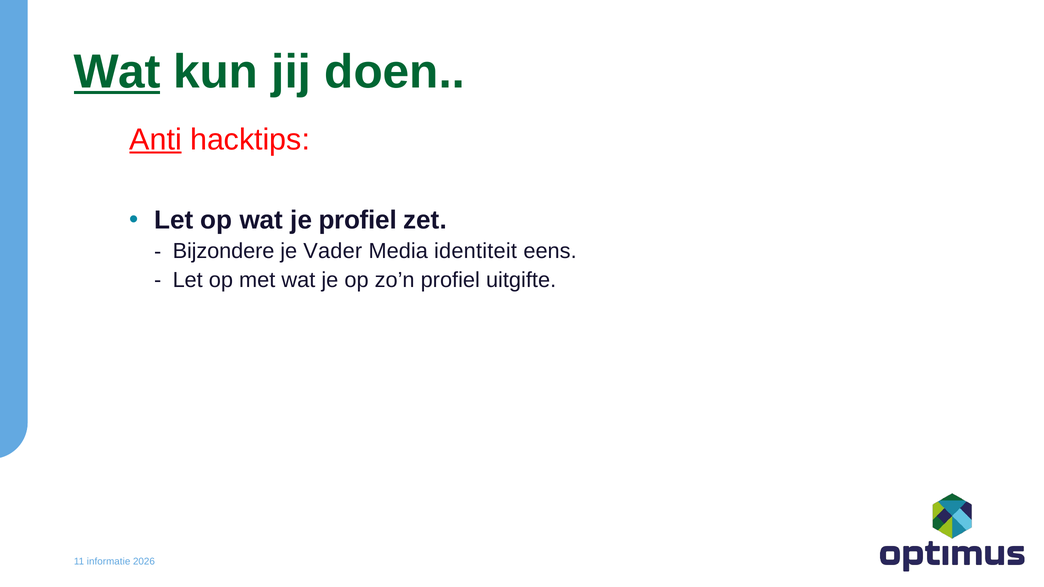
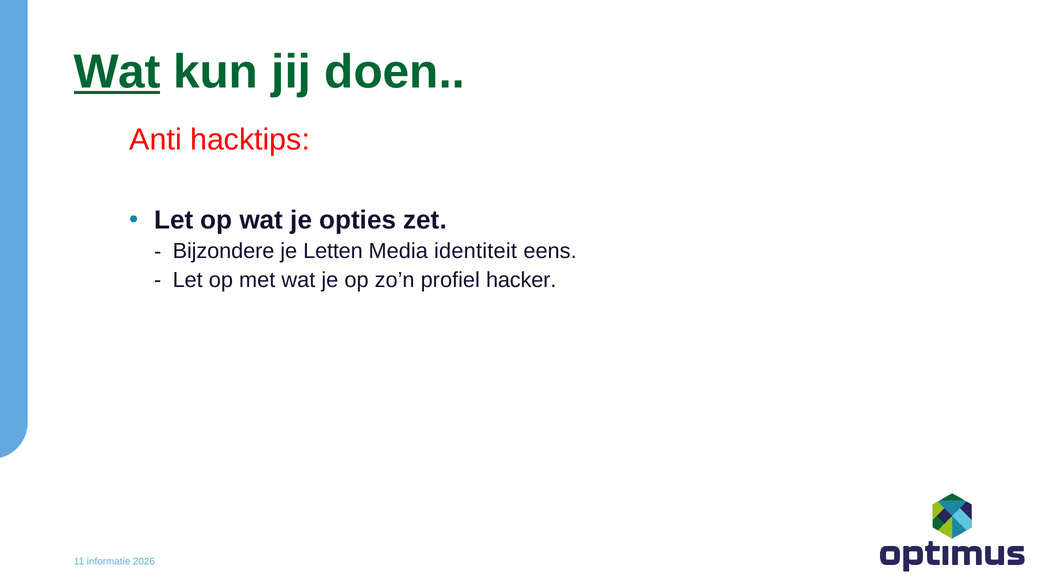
Anti underline: present -> none (156, 140)
je profiel: profiel -> opties (358, 220)
Vader: Vader -> Letten (333, 251)
uitgifte: uitgifte -> hacker (521, 280)
